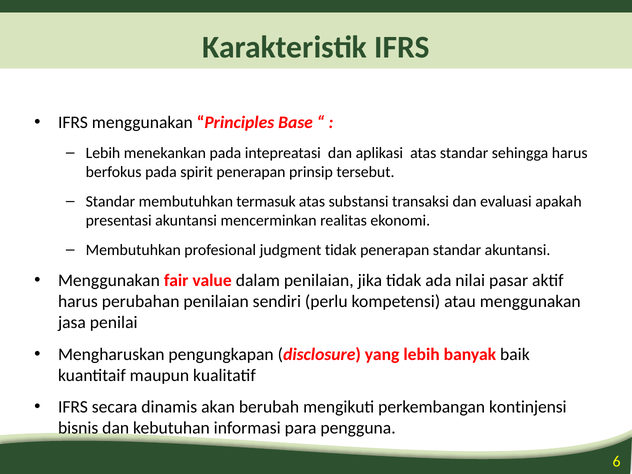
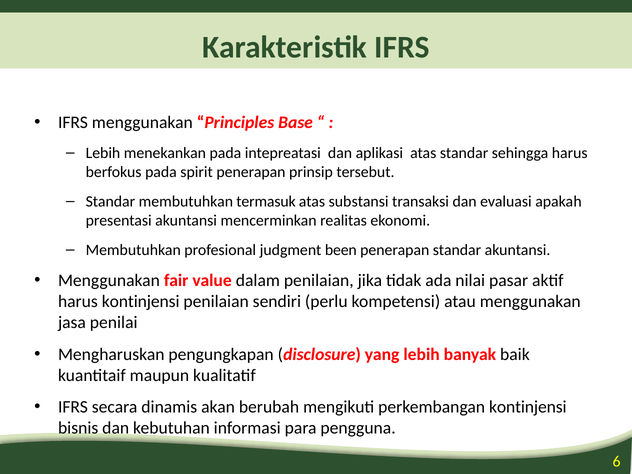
judgment tidak: tidak -> been (341, 250)
harus perubahan: perubahan -> kontinjensi (141, 302)
